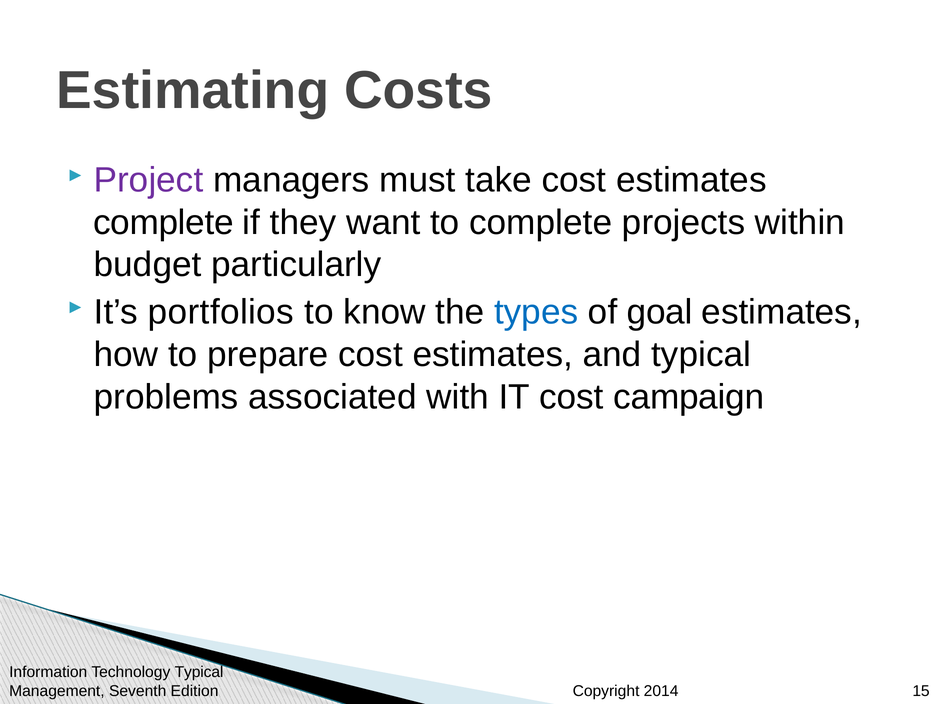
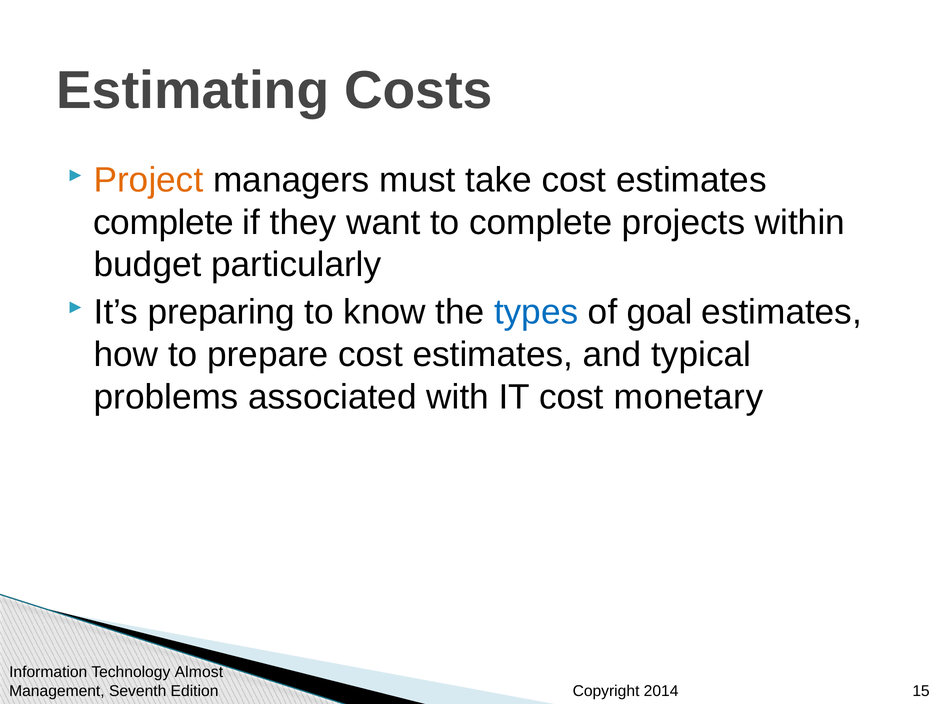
Project colour: purple -> orange (149, 180)
portfolios: portfolios -> preparing (221, 312)
campaign: campaign -> monetary (689, 397)
Technology Typical: Typical -> Almost (199, 673)
